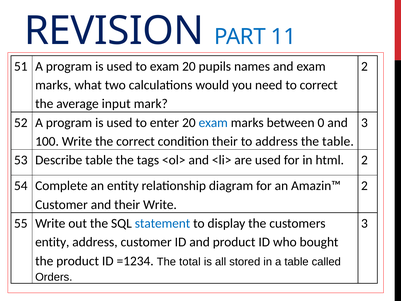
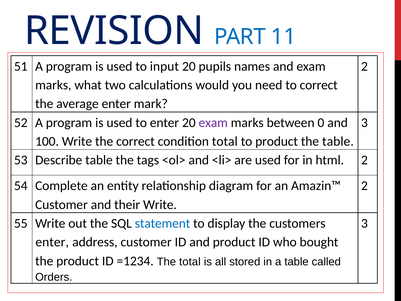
to exam: exam -> input (164, 66)
average input: input -> enter (116, 104)
exam colour: blue -> purple (213, 123)
condition their: their -> total (225, 141)
to address: address -> product (277, 141)
entity: entity -> enter (52, 242)
